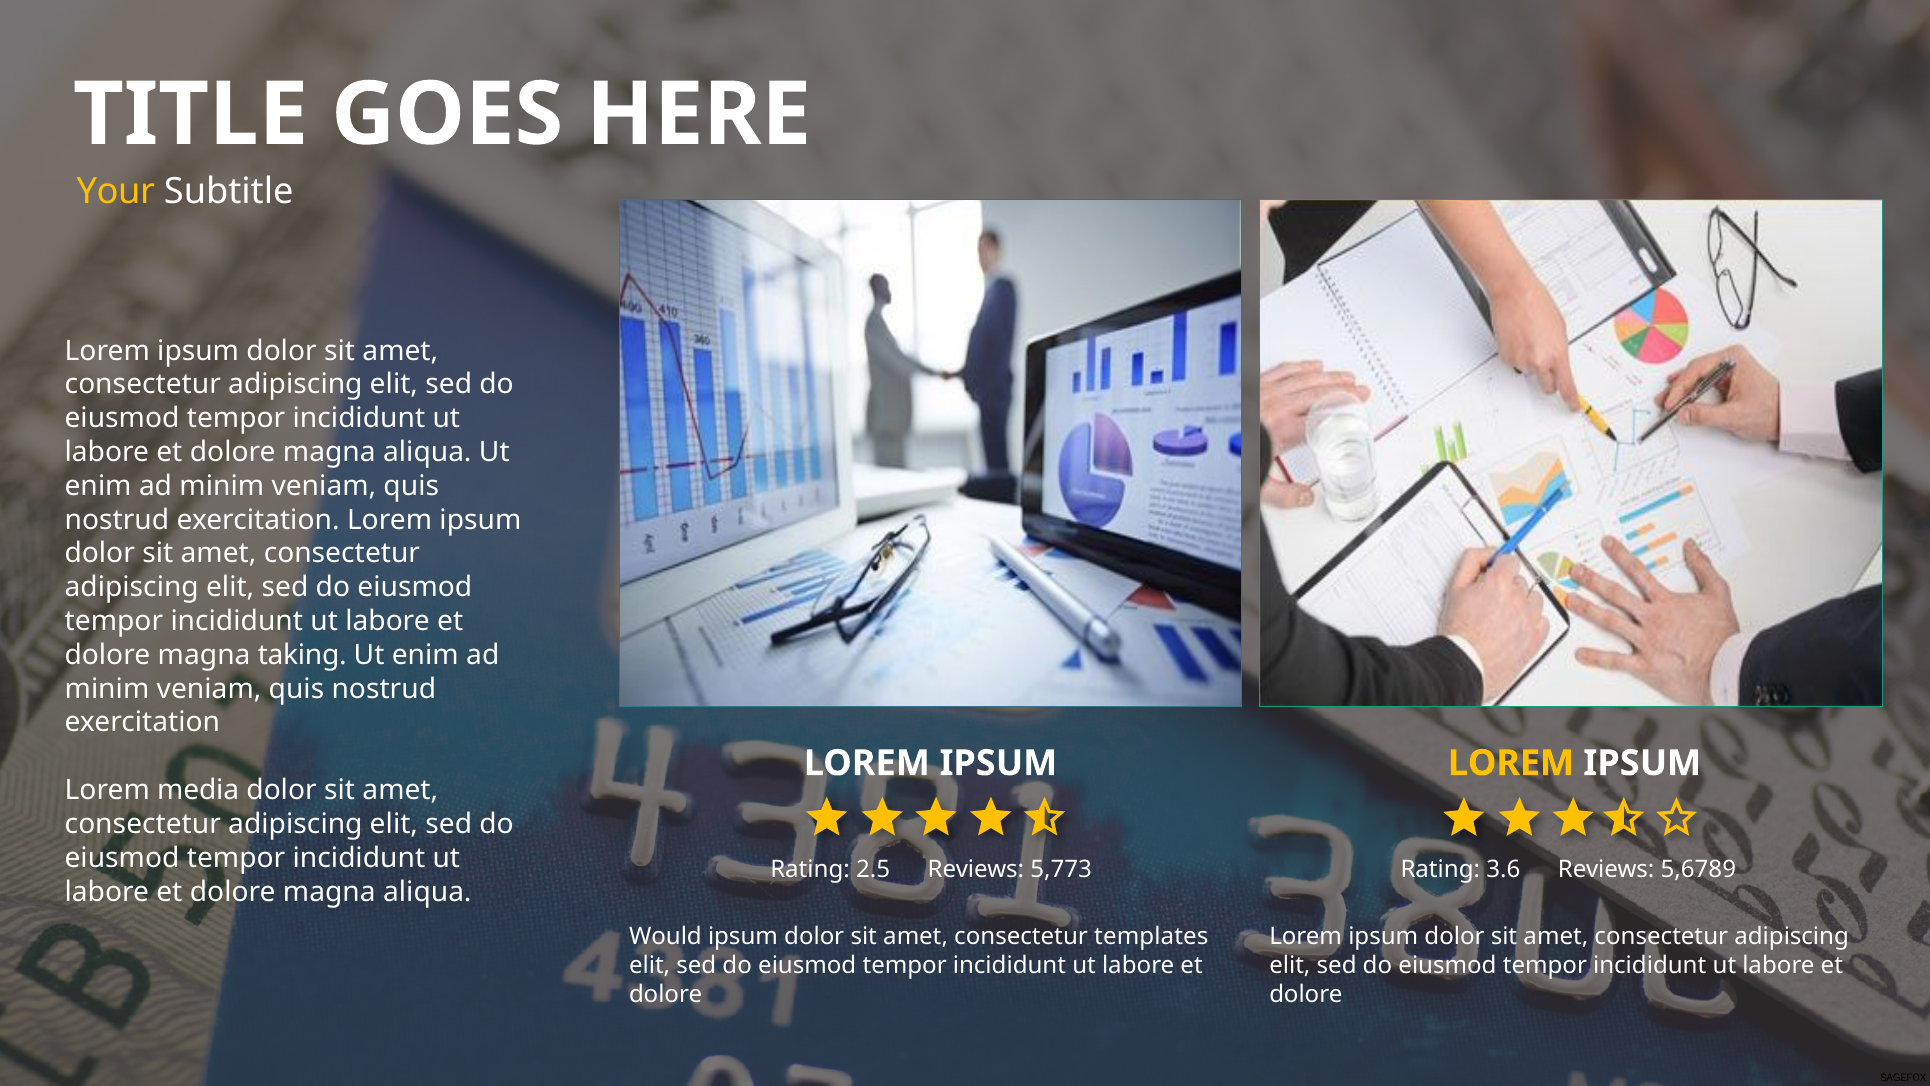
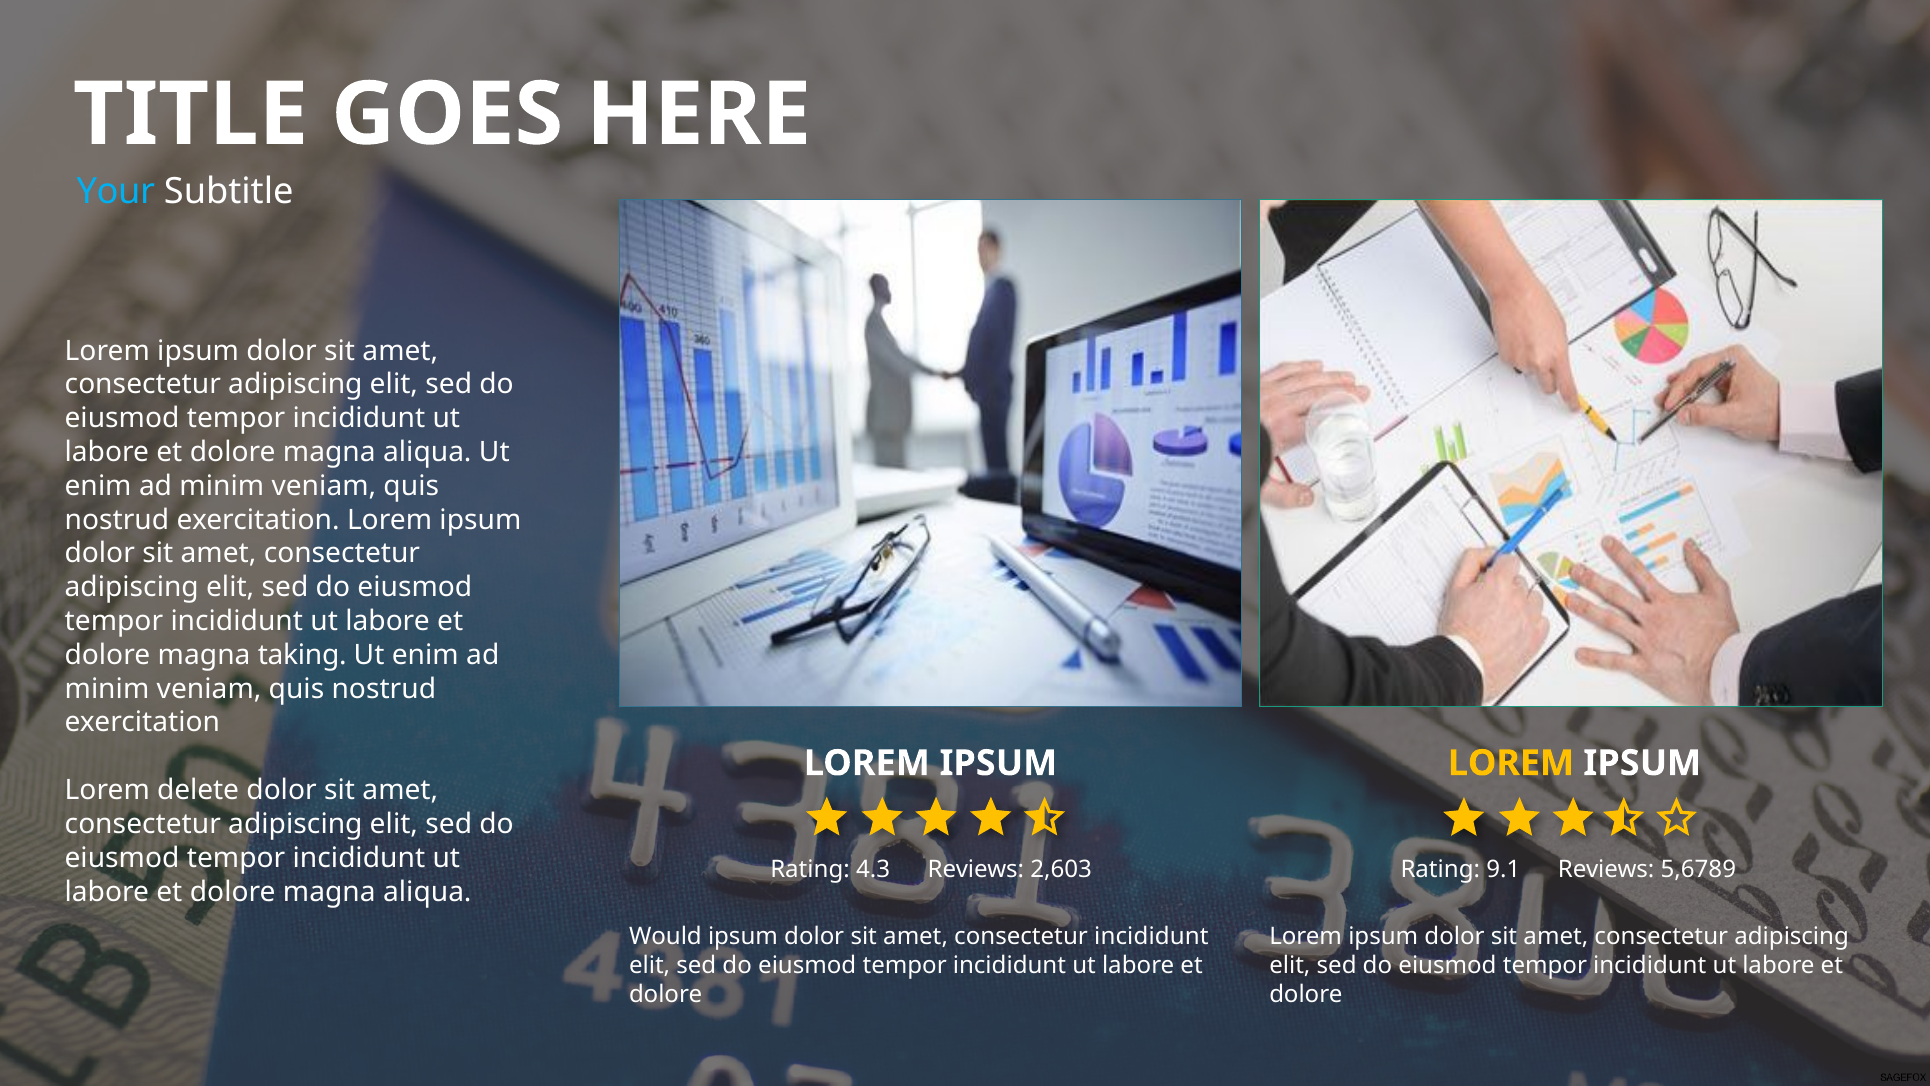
Your colour: yellow -> light blue (116, 192)
media: media -> delete (198, 790)
2.5: 2.5 -> 4.3 (873, 869)
5,773: 5,773 -> 2,603 (1061, 869)
3.6: 3.6 -> 9.1 (1503, 870)
consectetur templates: templates -> incididunt (1151, 936)
